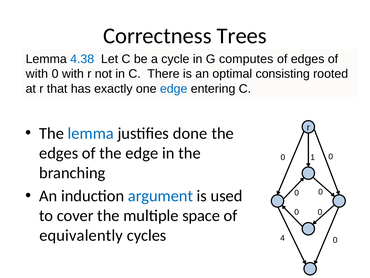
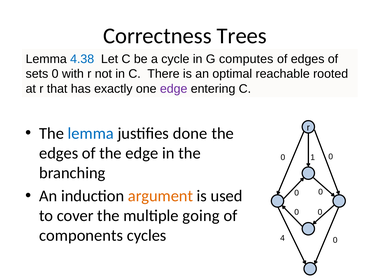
with: with -> sets (37, 74)
consisting: consisting -> reachable (283, 74)
edge colour: blue -> purple (174, 89)
argument colour: blue -> orange (160, 196)
space: space -> going (201, 215)
equivalently: equivalently -> components (81, 235)
